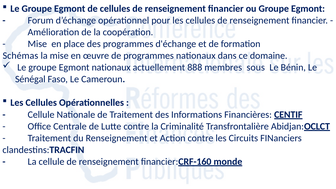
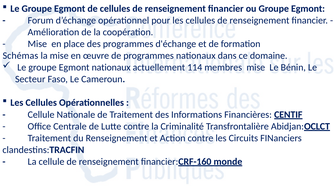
888: 888 -> 114 (195, 67)
membres sous: sous -> mise (256, 67)
Sénégal: Sénégal -> Secteur (30, 79)
